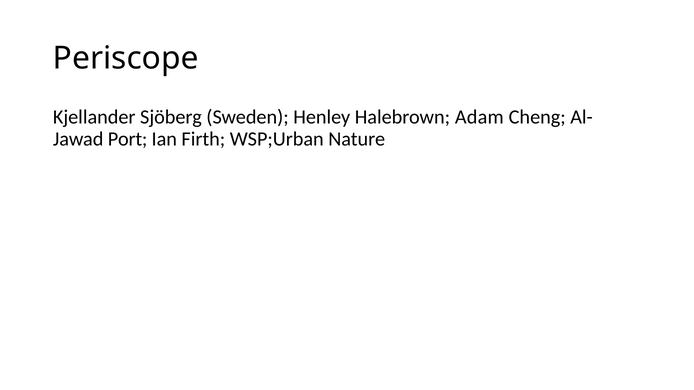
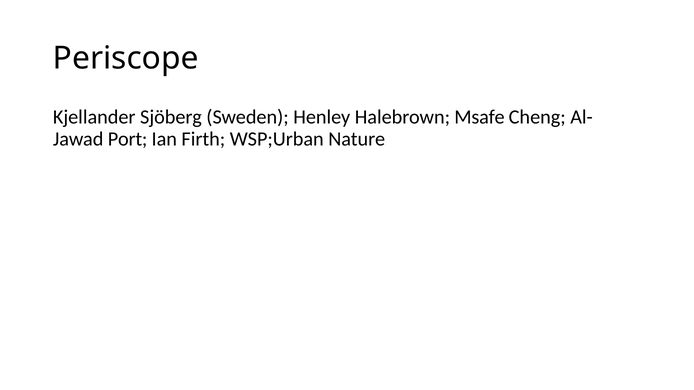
Adam: Adam -> Msafe (480, 117)
